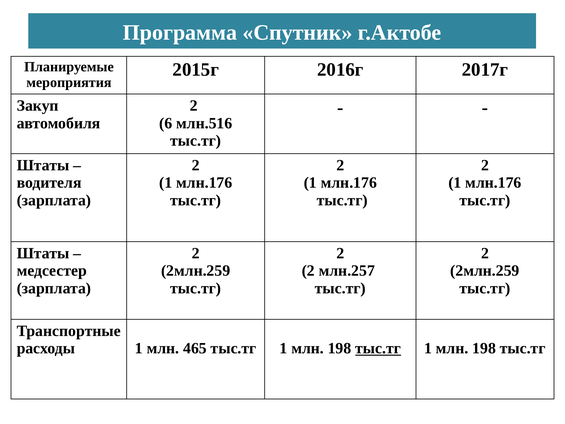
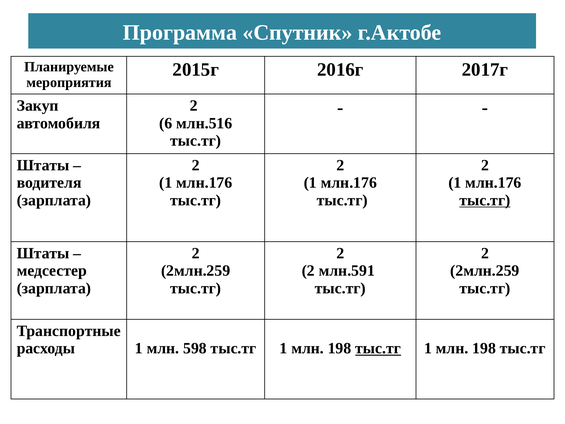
тыс.тг underline: none -> present (485, 200)
млн.257: млн.257 -> млн.591 (347, 271)
465: 465 -> 598 (195, 348)
